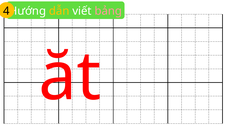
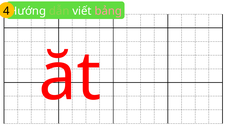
dẫn colour: yellow -> light green (59, 11)
